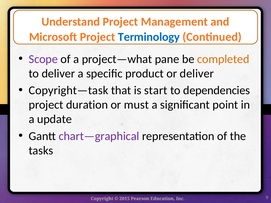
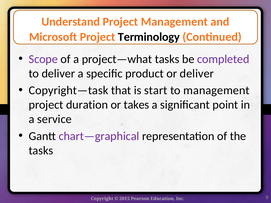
Terminology colour: blue -> black (149, 37)
project—what pane: pane -> tasks (167, 59)
completed colour: orange -> purple (223, 59)
to dependencies: dependencies -> management (216, 90)
must: must -> takes (136, 105)
update: update -> service (54, 119)
